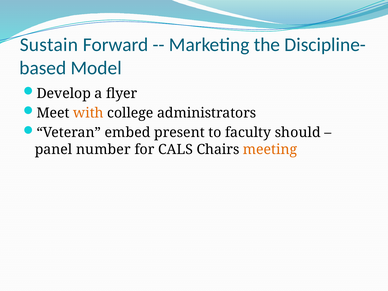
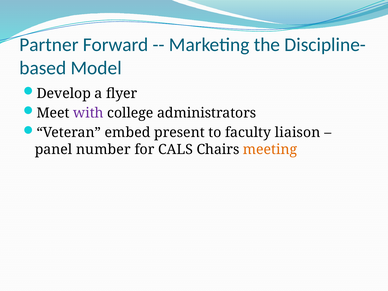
Sustain: Sustain -> Partner (49, 45)
with colour: orange -> purple (88, 113)
should: should -> liaison (298, 133)
